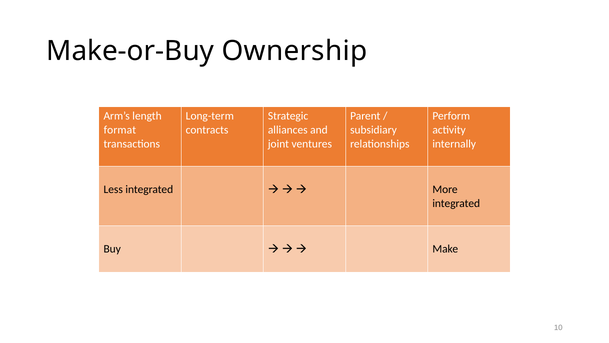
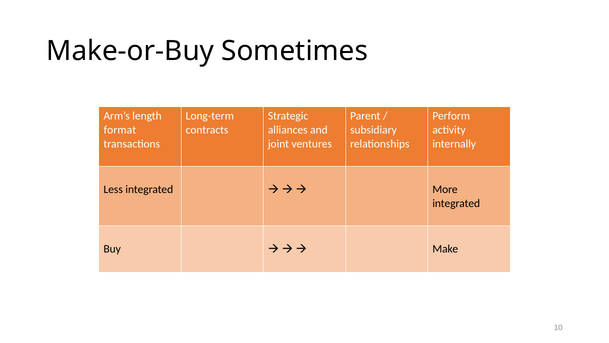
Ownership: Ownership -> Sometimes (295, 51)
